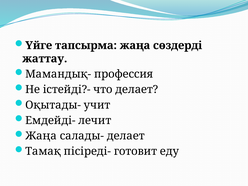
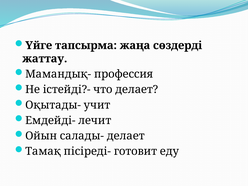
Жаңа: Жаңа -> Ойын (41, 136)
